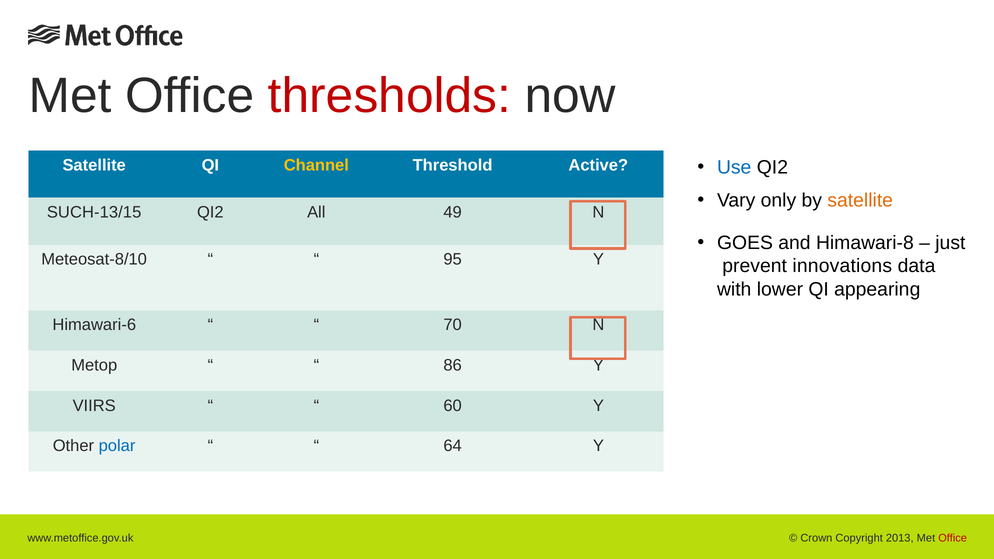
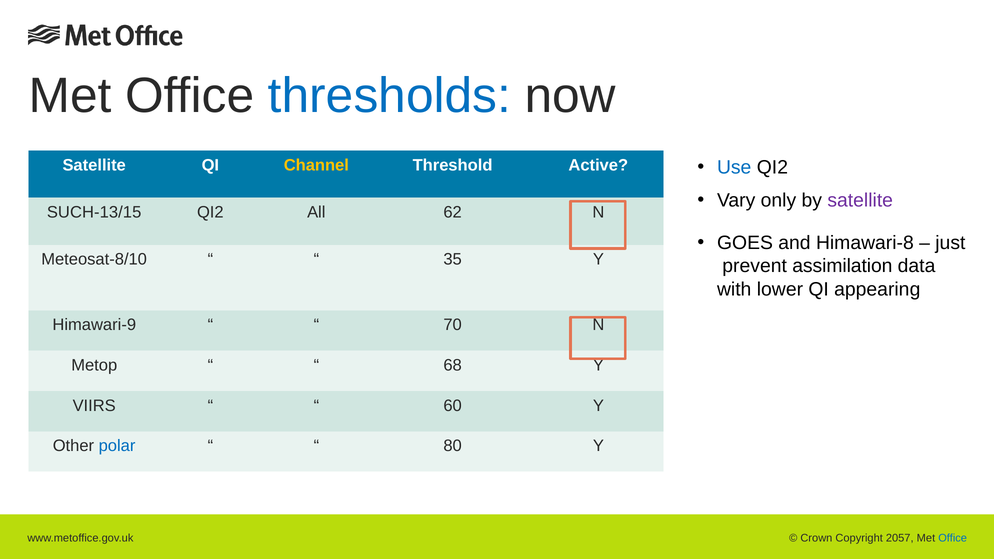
thresholds colour: red -> blue (389, 96)
satellite colour: orange -> purple (860, 200)
49: 49 -> 62 (453, 212)
95: 95 -> 35 (453, 259)
innovations: innovations -> assimilation (842, 266)
Himawari-6: Himawari-6 -> Himawari-9 (94, 325)
86: 86 -> 68 (453, 365)
64: 64 -> 80 (453, 446)
2013: 2013 -> 2057 (900, 538)
Office colour: red -> blue (953, 538)
